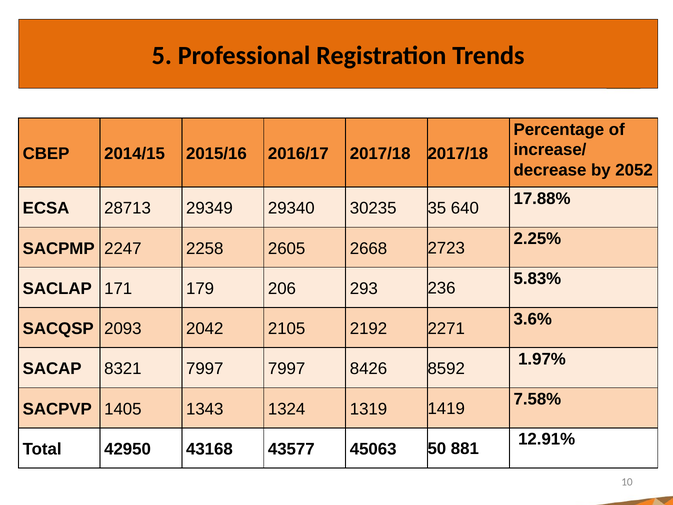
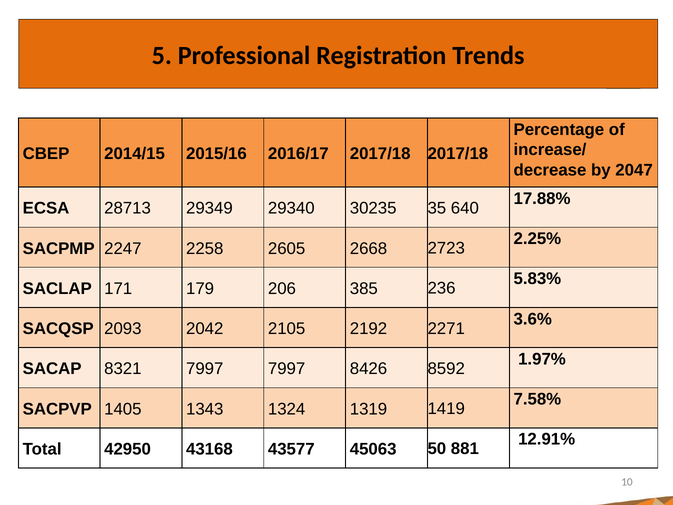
2052: 2052 -> 2047 (634, 170)
293: 293 -> 385 (364, 288)
